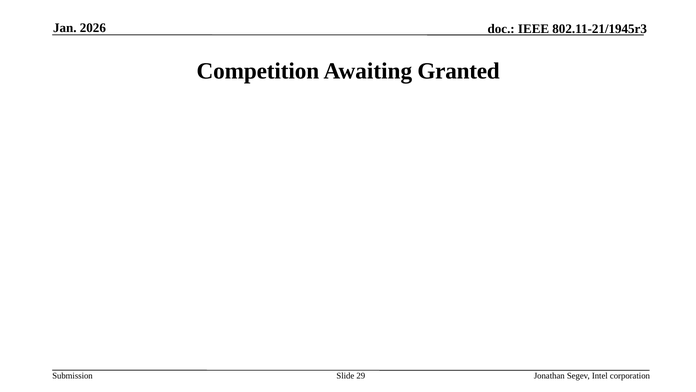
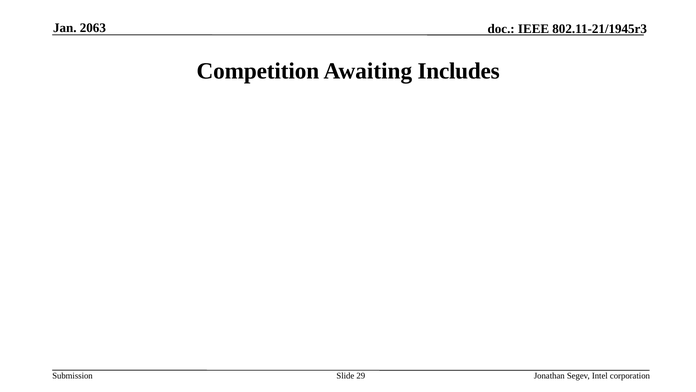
2026: 2026 -> 2063 (93, 28)
Granted: Granted -> Includes (459, 71)
